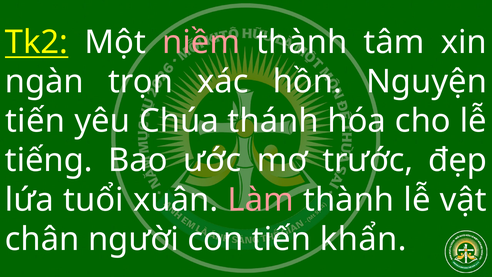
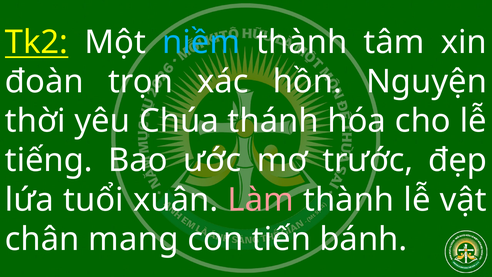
niềm colour: pink -> light blue (201, 42)
ngàn: ngàn -> đoàn (44, 82)
tiến: tiến -> thời (35, 121)
người: người -> mang (133, 239)
khẩn: khẩn -> bánh (363, 239)
